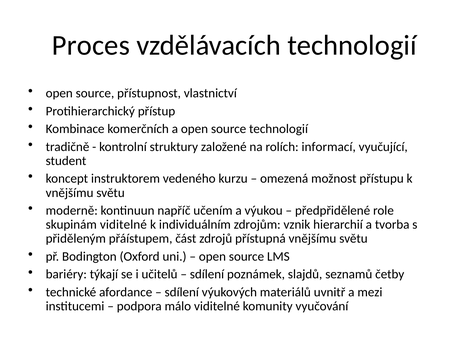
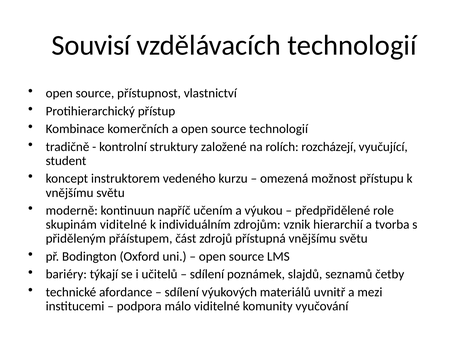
Proces: Proces -> Souvisí (91, 45)
informací: informací -> rozcházejí (329, 147)
